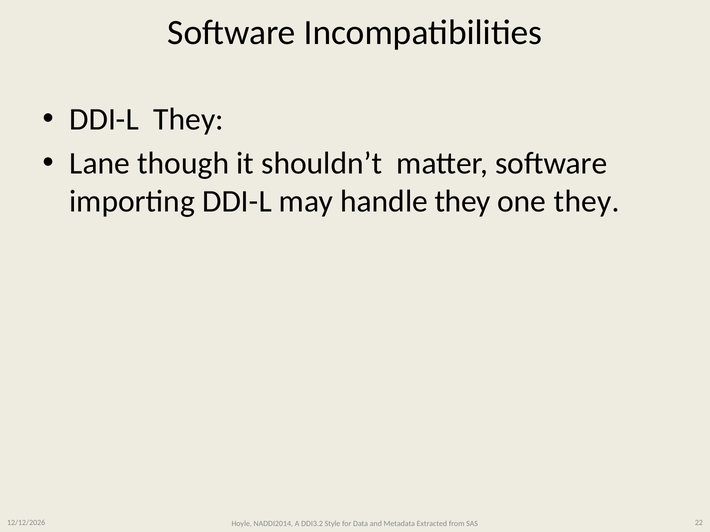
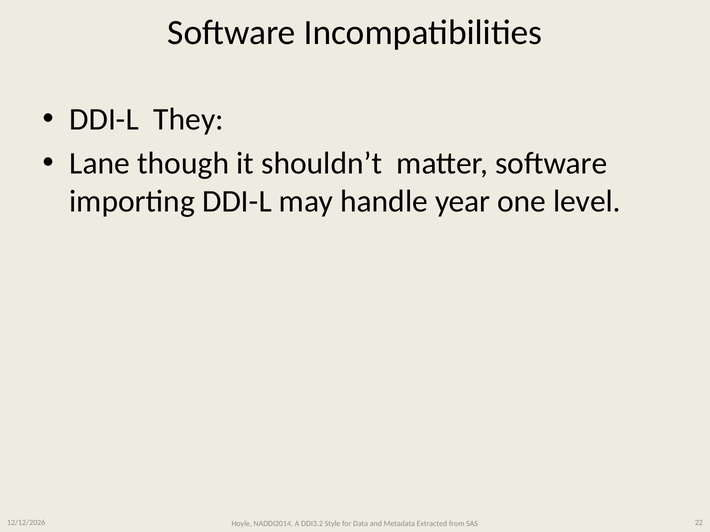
handle they: they -> year (463, 201)
one they: they -> level (587, 201)
